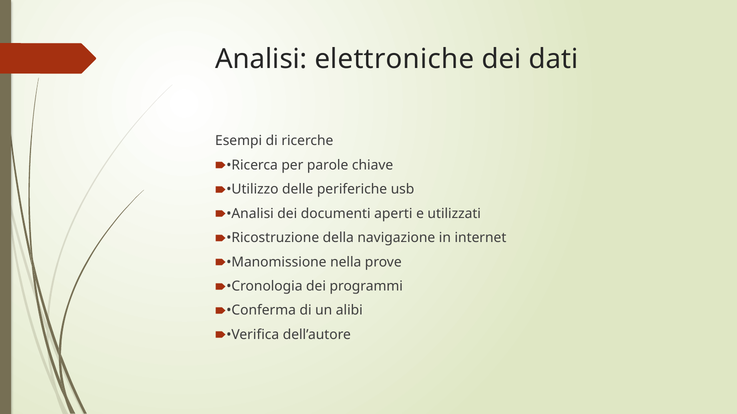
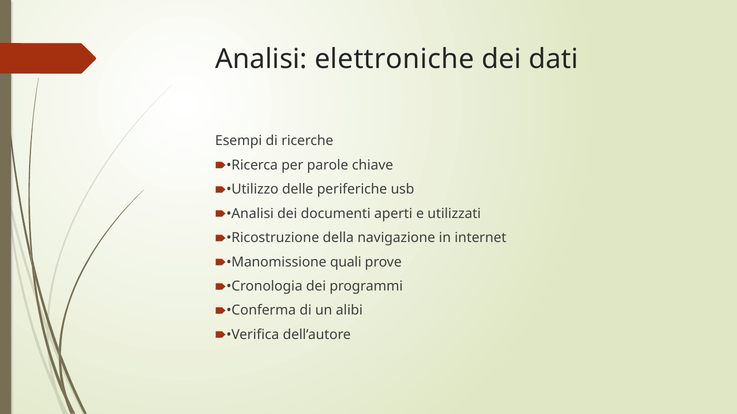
nella: nella -> quali (346, 262)
